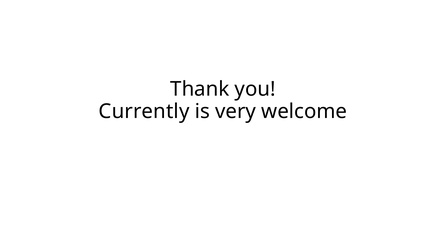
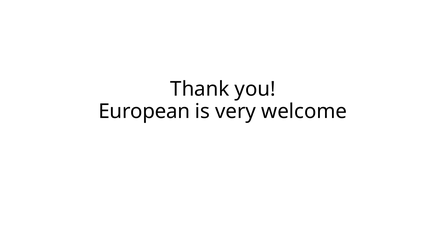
Currently: Currently -> European (144, 111)
